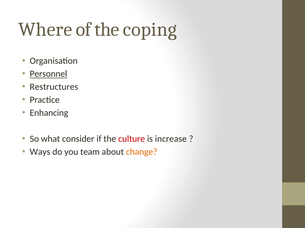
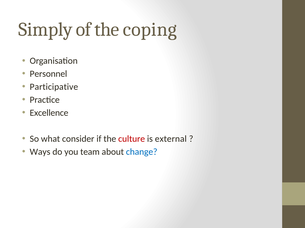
Where: Where -> Simply (45, 30)
Personnel underline: present -> none (48, 74)
Restructures: Restructures -> Participative (54, 87)
Enhancing: Enhancing -> Excellence (49, 113)
increase: increase -> external (171, 139)
change colour: orange -> blue (142, 152)
